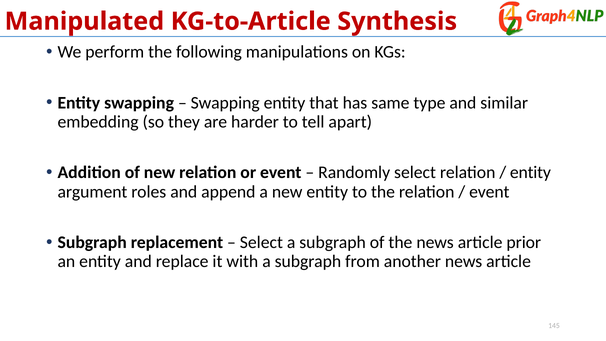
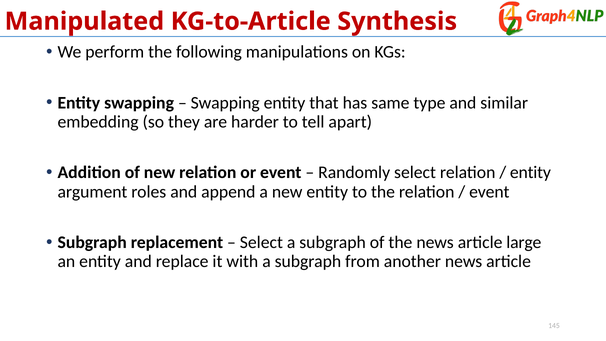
prior: prior -> large (524, 242)
